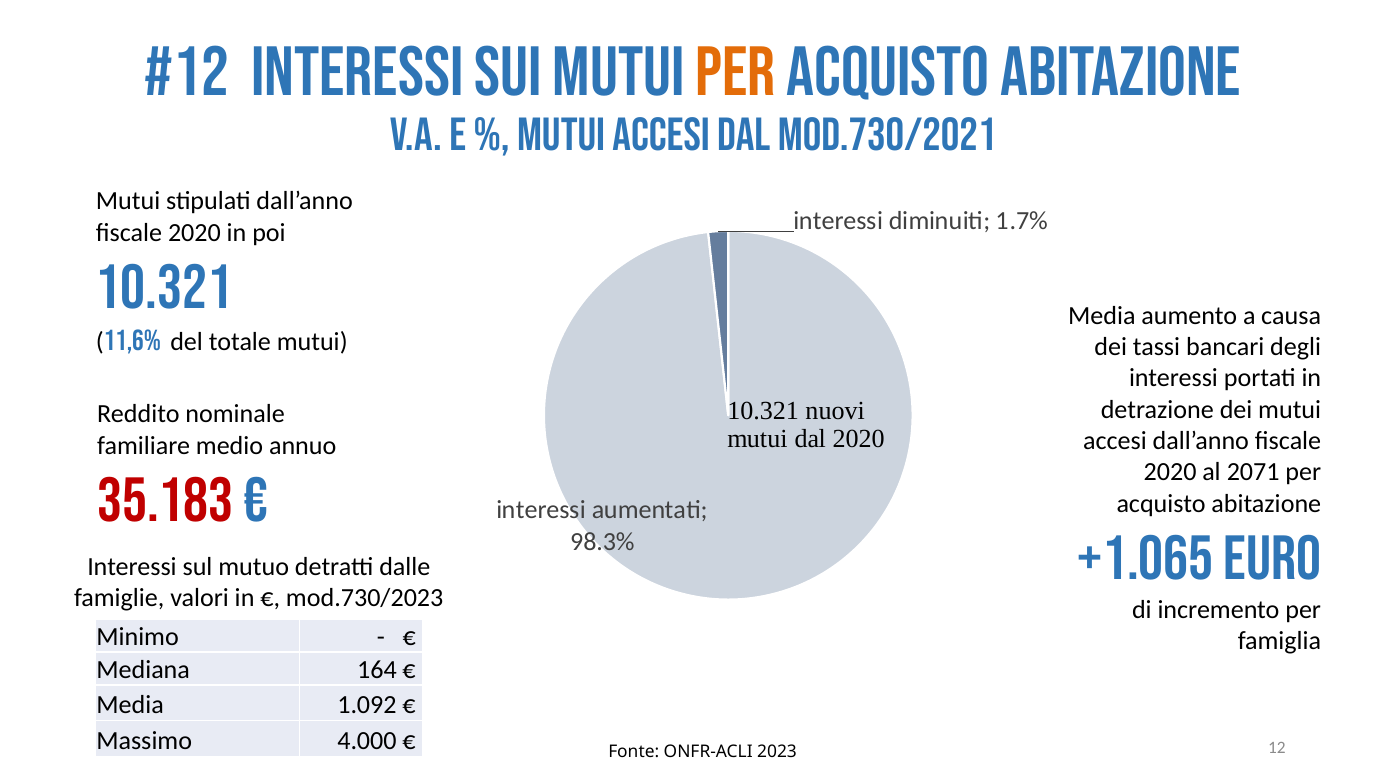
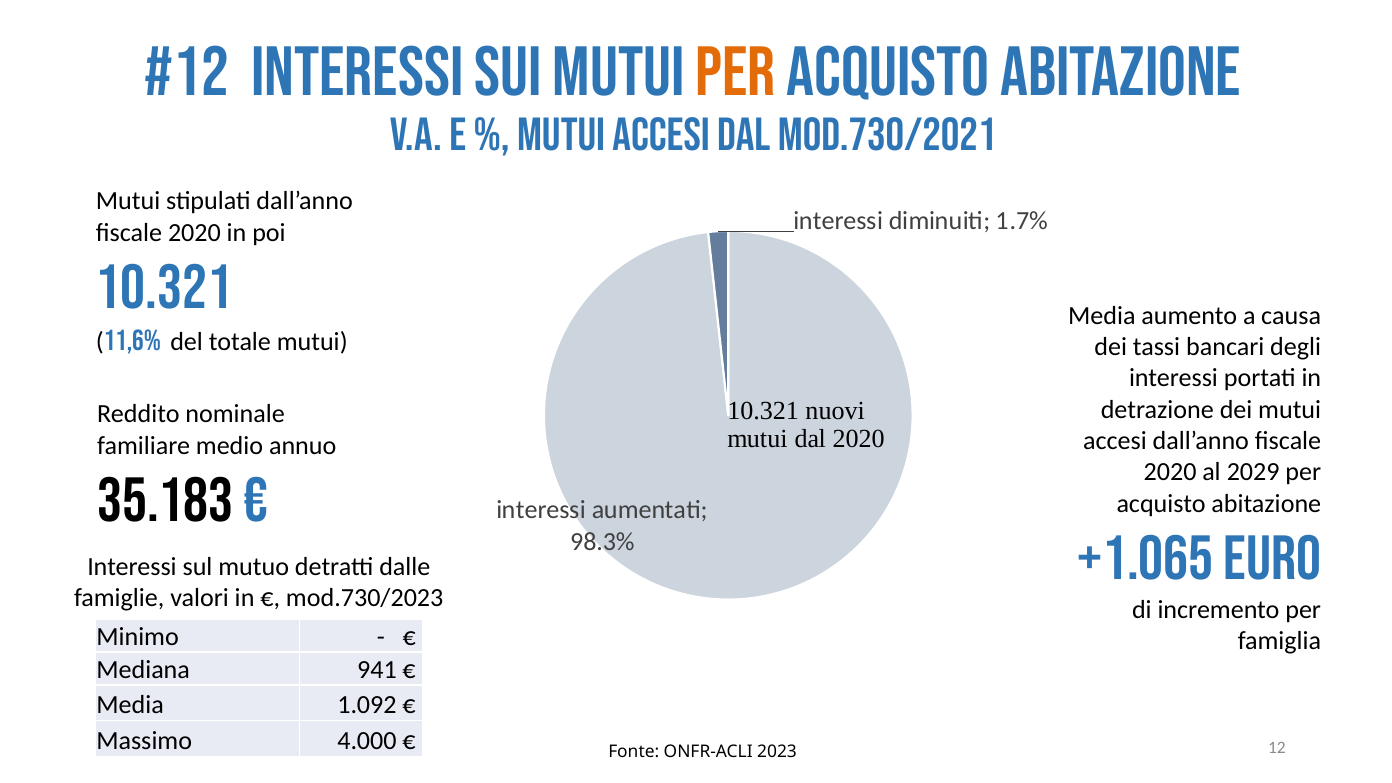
2071: 2071 -> 2029 (1253, 472)
35.183 colour: red -> black (165, 501)
164: 164 -> 941 (377, 669)
